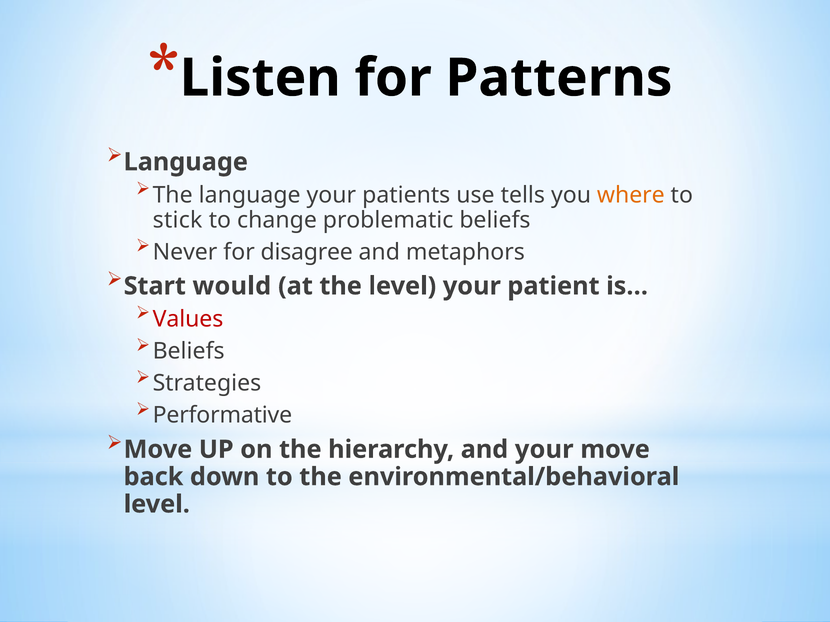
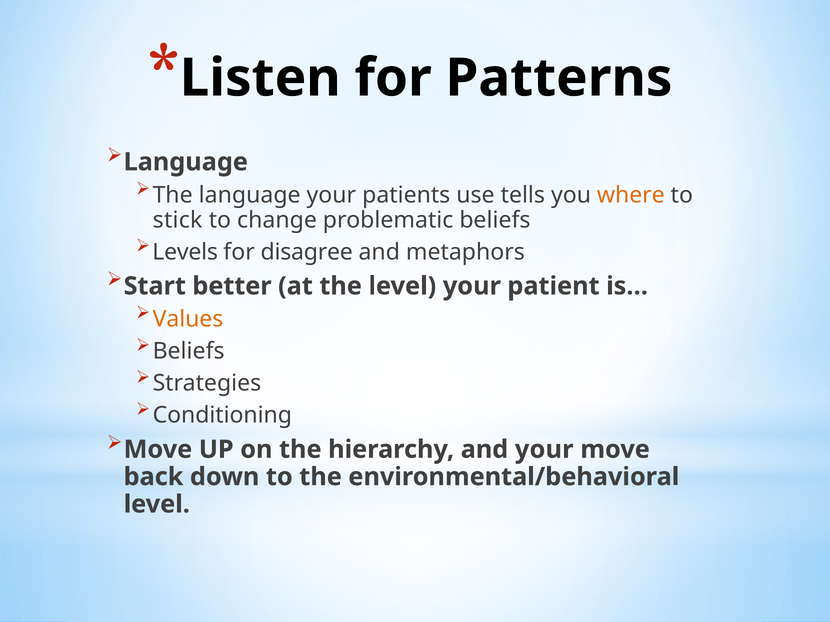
Never: Never -> Levels (185, 252)
would: would -> better (232, 286)
Values colour: red -> orange (188, 319)
Performative: Performative -> Conditioning (222, 416)
